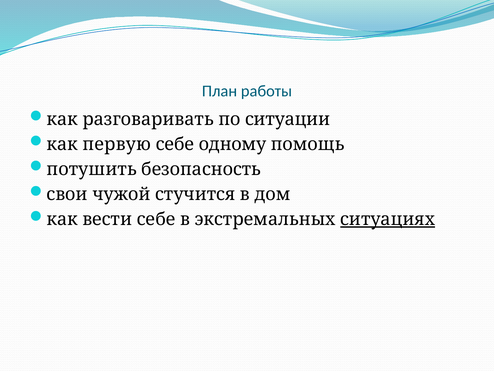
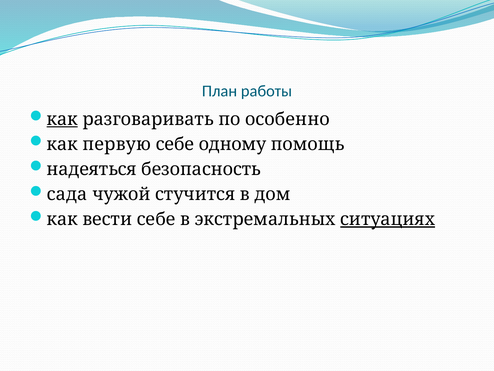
как underline: none -> present (62, 119)
ситуации: ситуации -> особенно (287, 119)
потушить: потушить -> надеяться (92, 169)
свои: свои -> сада (67, 194)
